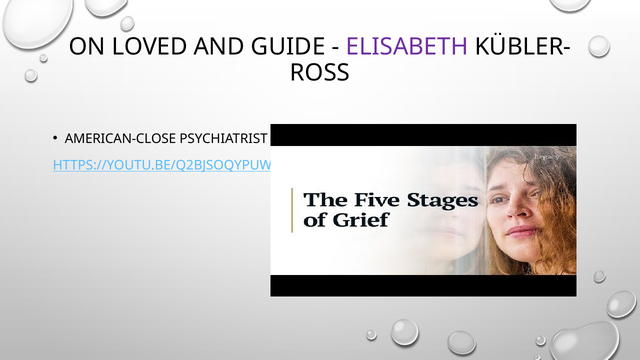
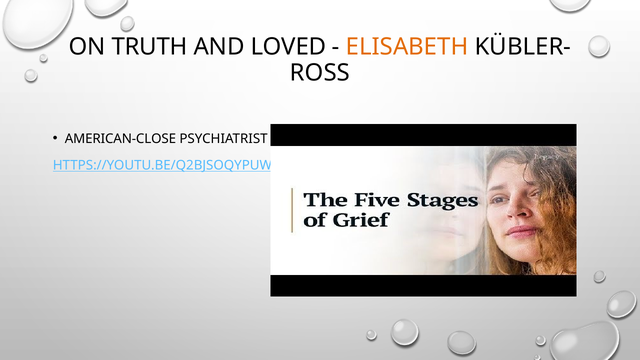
LOVED: LOVED -> TRUTH (150, 47)
GUIDE: GUIDE -> LOVED (288, 47)
ELISABETH colour: purple -> orange (407, 47)
